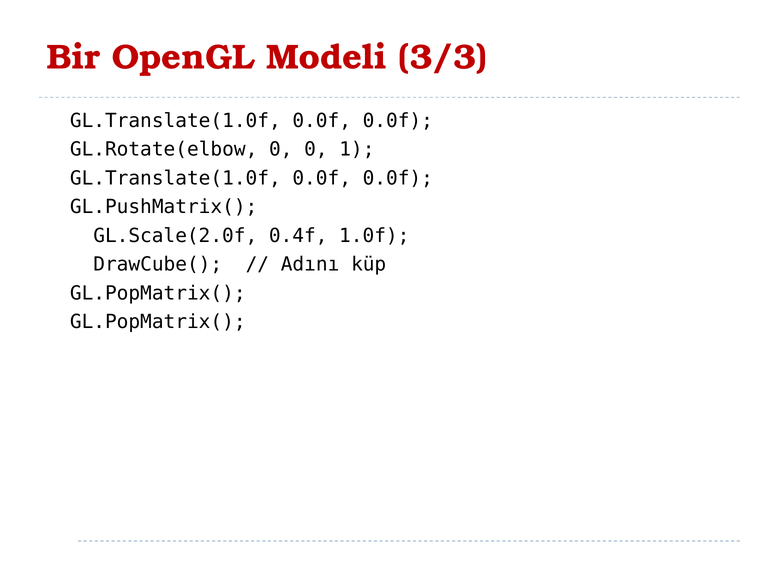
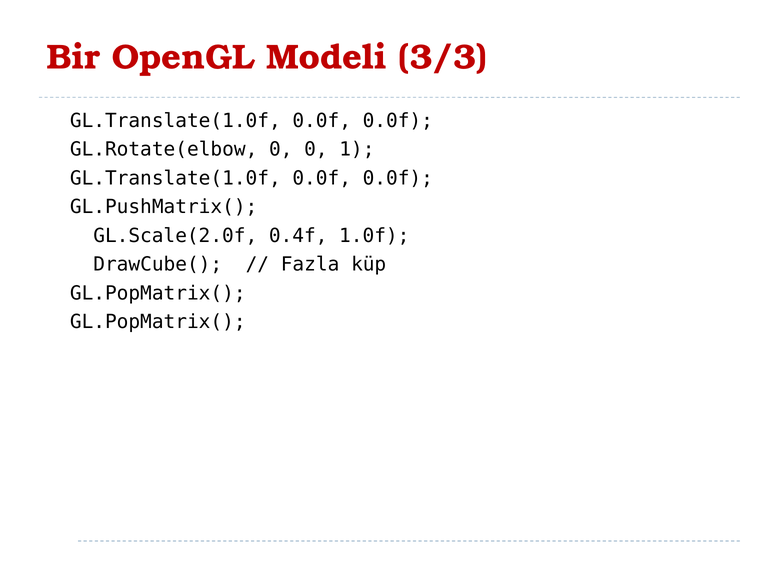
Adını: Adını -> Fazla (310, 265)
